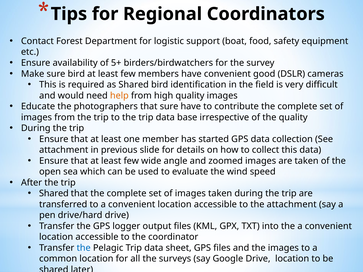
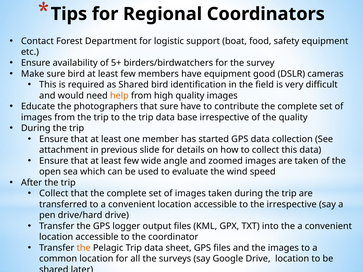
have convenient: convenient -> equipment (227, 74)
Shared: Shared -> Collect (54, 194)
the attachment: attachment -> irrespective (292, 205)
the colour: blue -> orange (84, 248)
